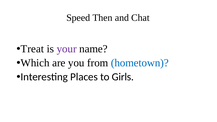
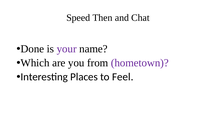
Treat: Treat -> Done (32, 49)
hometown colour: blue -> purple (140, 63)
Girls: Girls -> Feel (123, 77)
